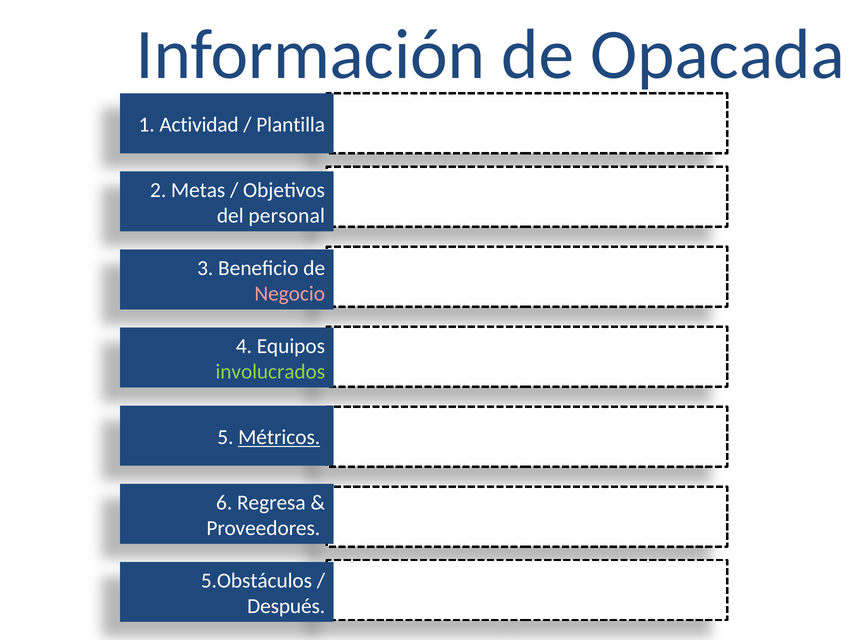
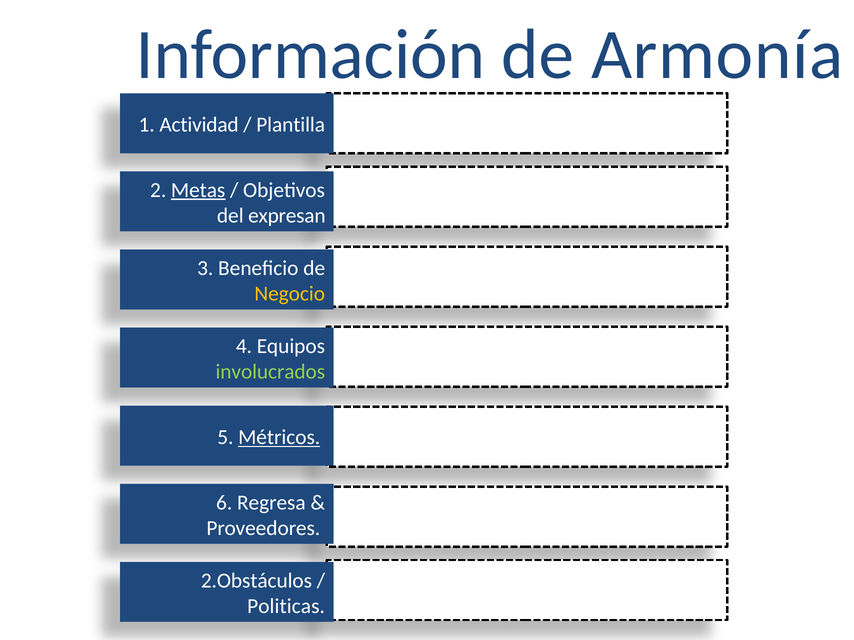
Opacada: Opacada -> Armonía (717, 55)
Metas underline: none -> present (198, 190)
personal: personal -> expresan (287, 216)
Negocio colour: pink -> yellow (290, 294)
5.Obstáculos: 5.Obstáculos -> 2.Obstáculos (256, 581)
Después: Después -> Politicas (286, 607)
